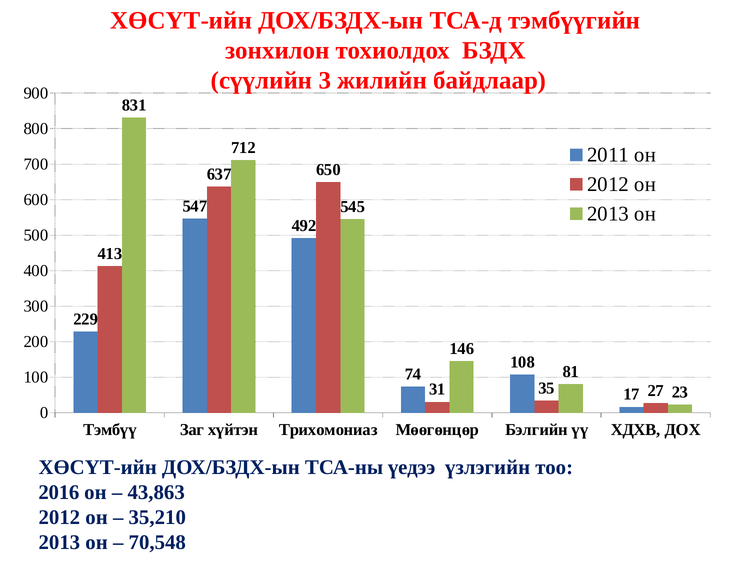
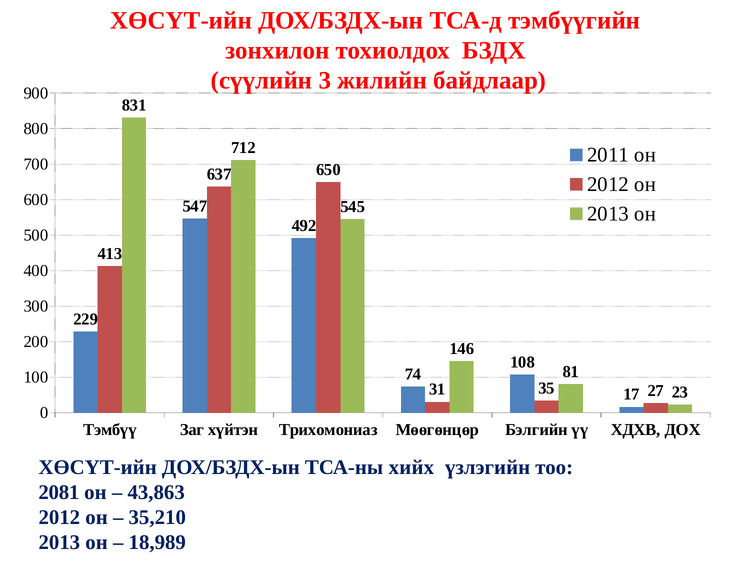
үедээ: үедээ -> хийх (411, 467)
2016: 2016 -> 2081 (59, 492)
70,548: 70,548 -> 18,989 (157, 542)
